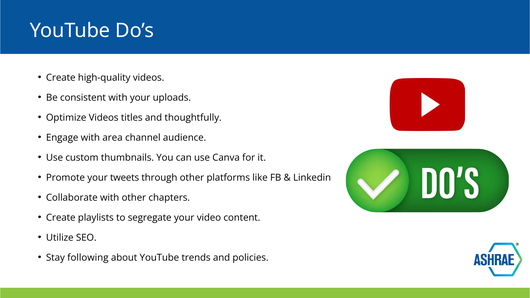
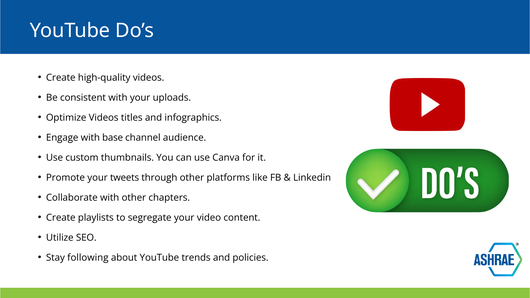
thoughtfully: thoughtfully -> infographics (193, 118)
area: area -> base (113, 138)
